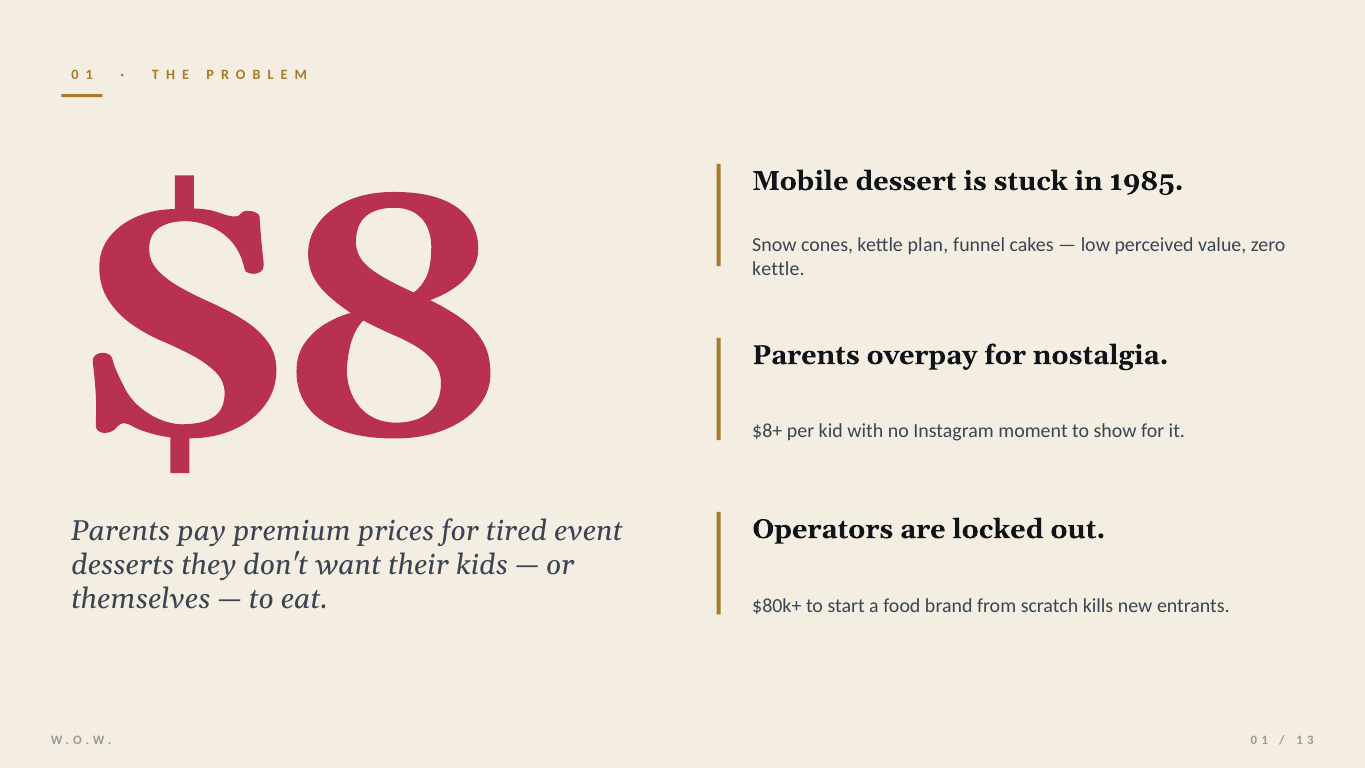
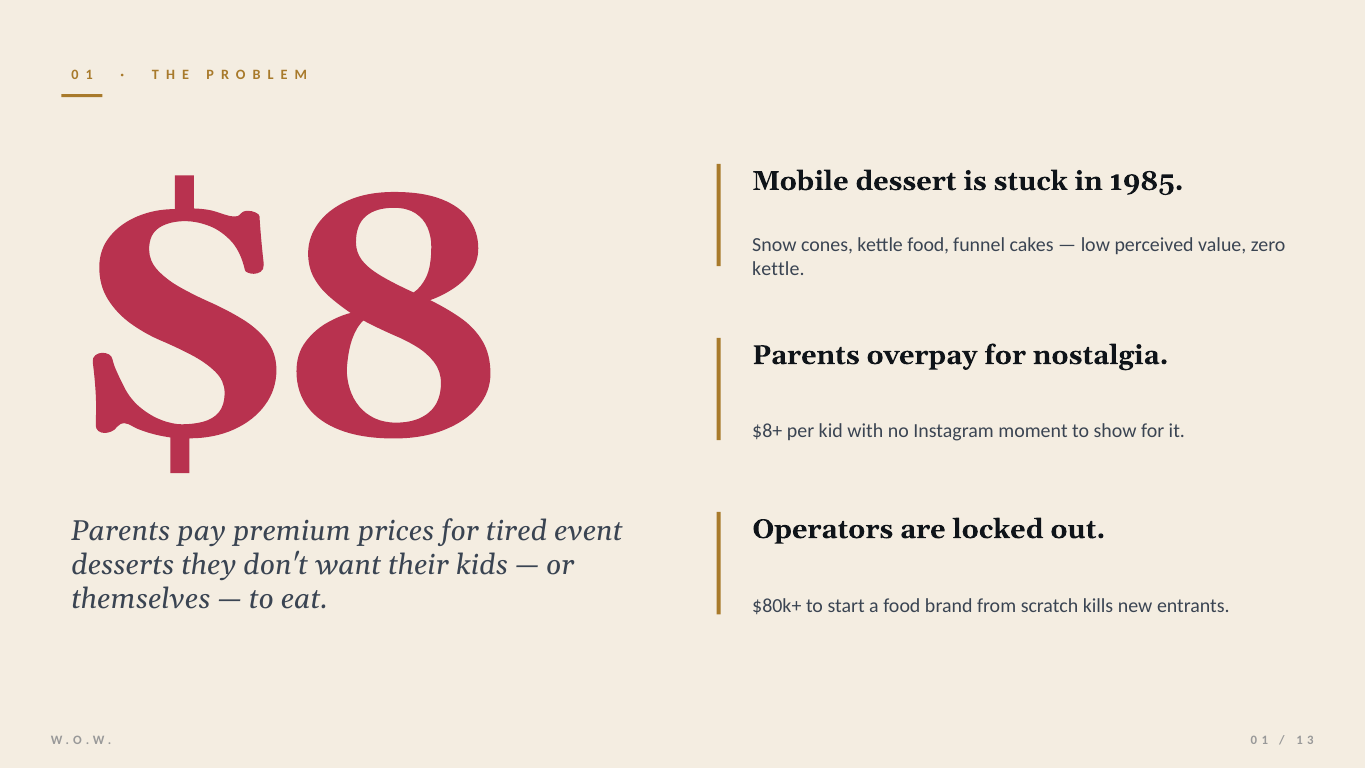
kettle plan: plan -> food (928, 245)
